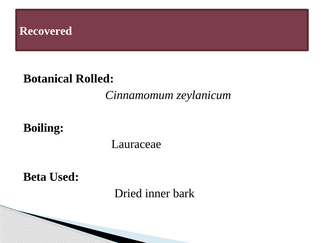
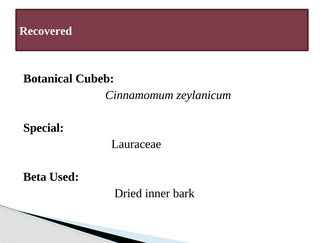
Rolled: Rolled -> Cubeb (95, 79)
Boiling: Boiling -> Special (44, 128)
